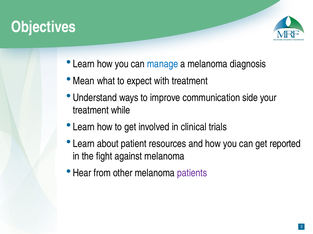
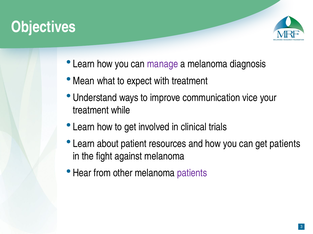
manage colour: blue -> purple (163, 64)
side: side -> vice (250, 98)
get reported: reported -> patients (285, 144)
